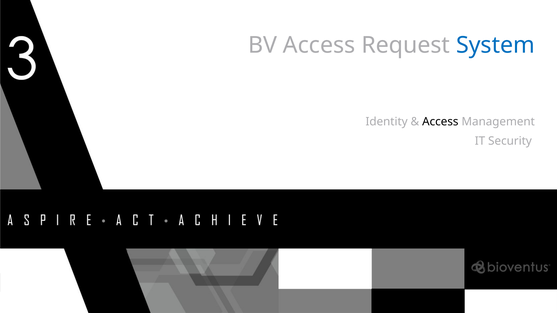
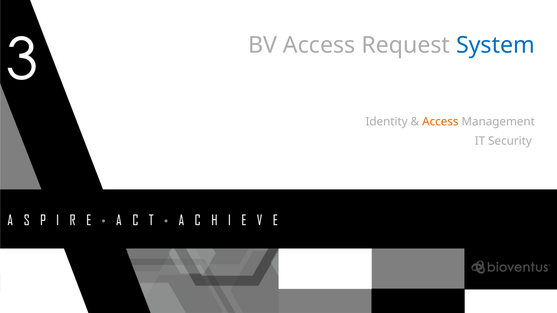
Access colour: black -> orange (440, 122)
